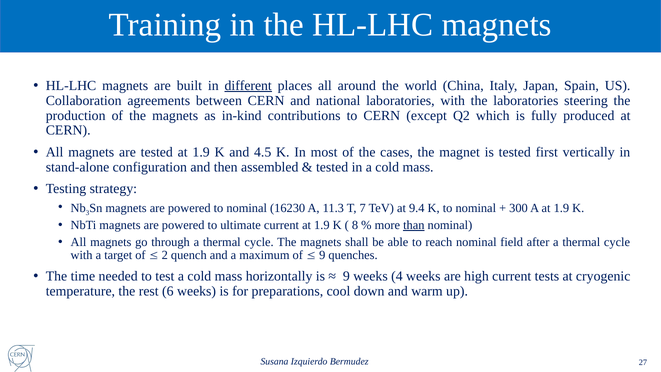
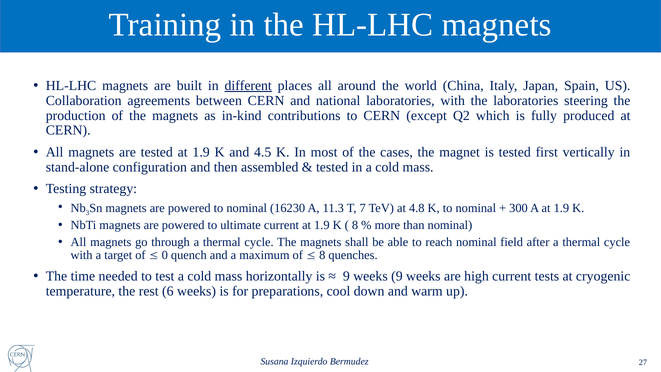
9.4: 9.4 -> 4.8 (417, 208)
than underline: present -> none (414, 225)
2: 2 -> 0 (165, 255)
9: 9 -> 8 (322, 255)
weeks 4: 4 -> 9 (397, 276)
